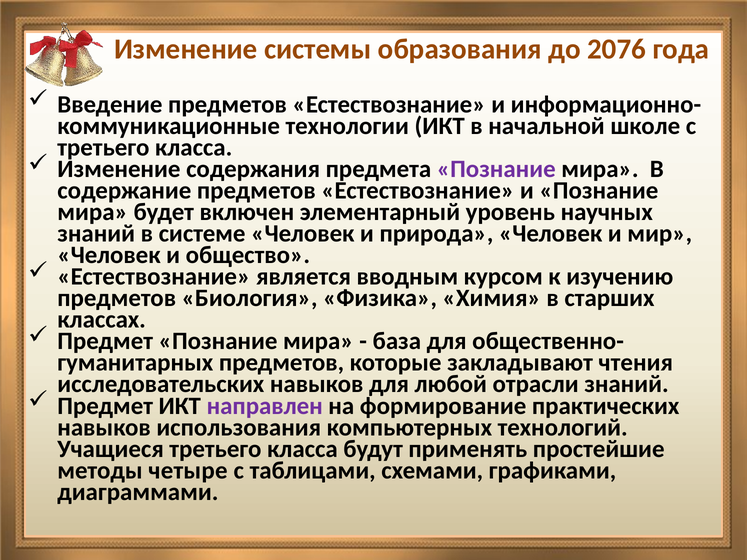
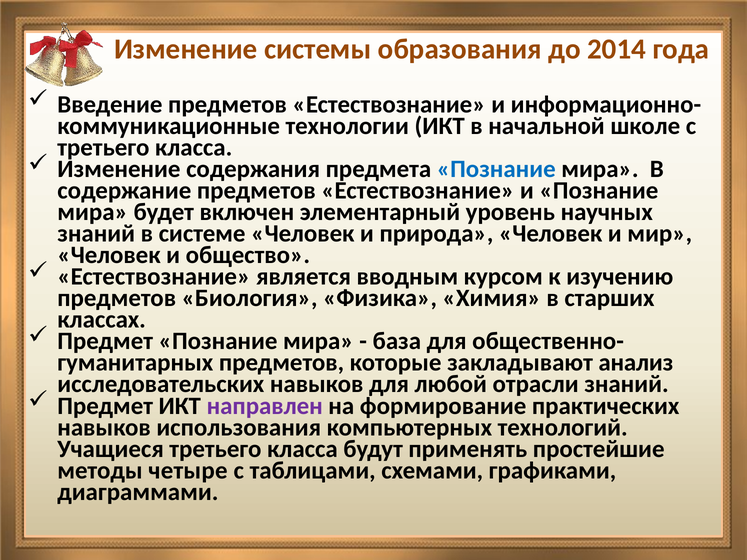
2076: 2076 -> 2014 (617, 49)
Познание colour: purple -> blue (496, 169)
чтения: чтения -> анализ (636, 363)
